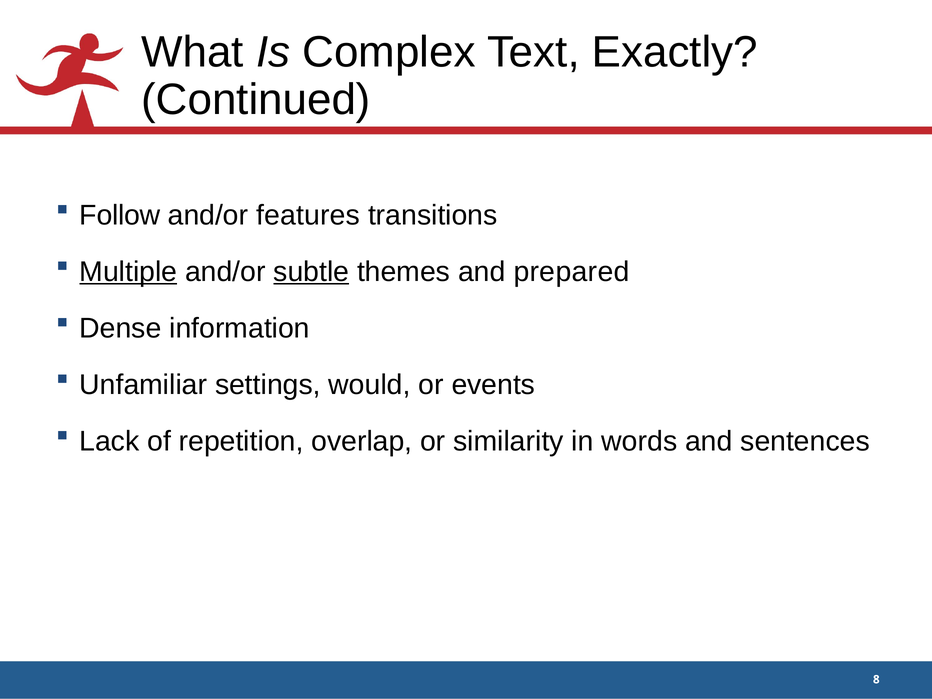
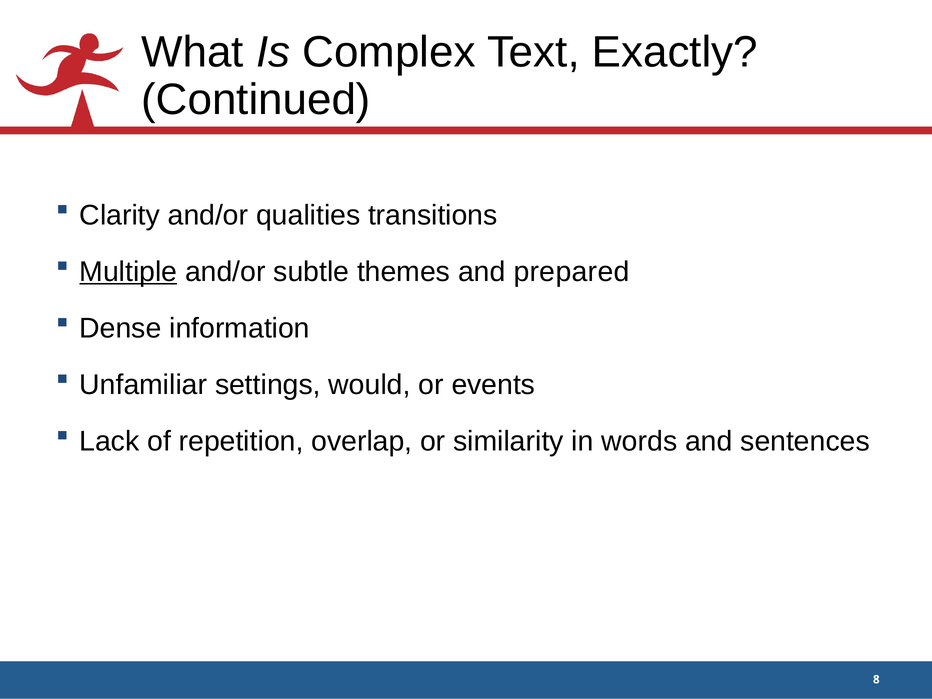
Follow: Follow -> Clarity (120, 215)
features: features -> qualities (308, 215)
subtle underline: present -> none (311, 272)
